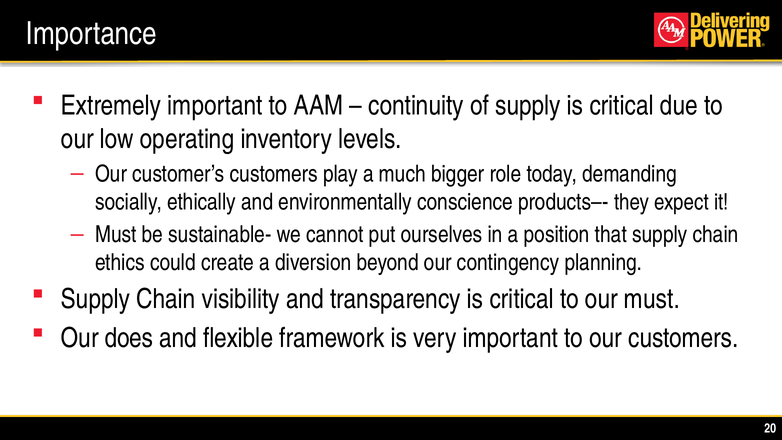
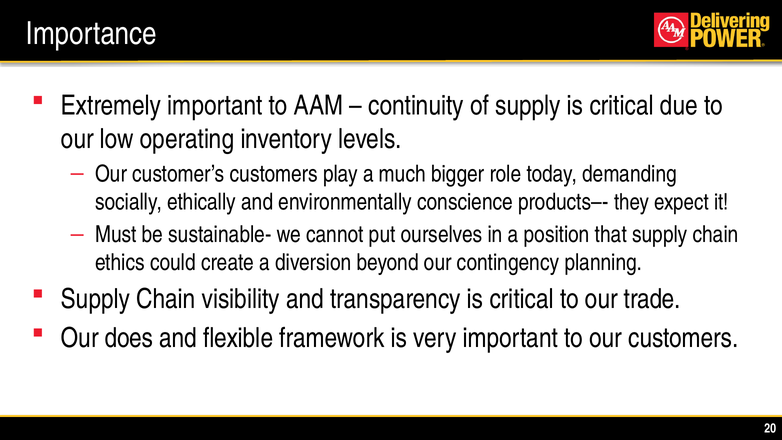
our must: must -> trade (652, 299)
